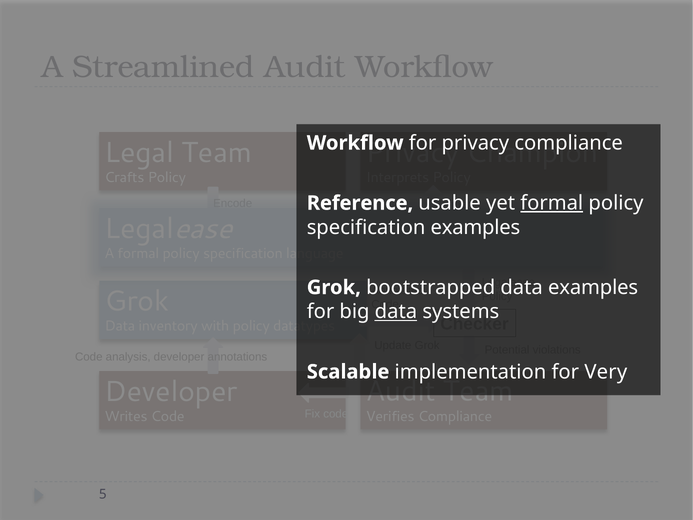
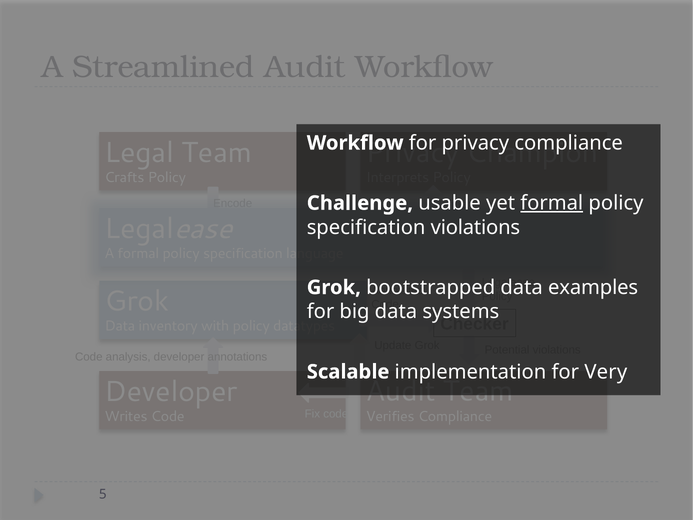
Reference: Reference -> Challenge (360, 203)
specification examples: examples -> violations (475, 227)
data underline: present -> none (396, 312)
